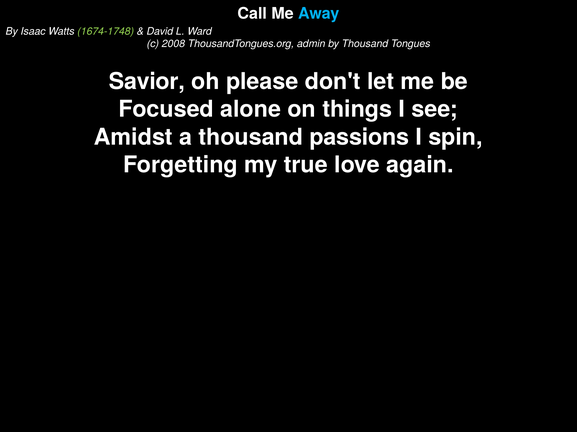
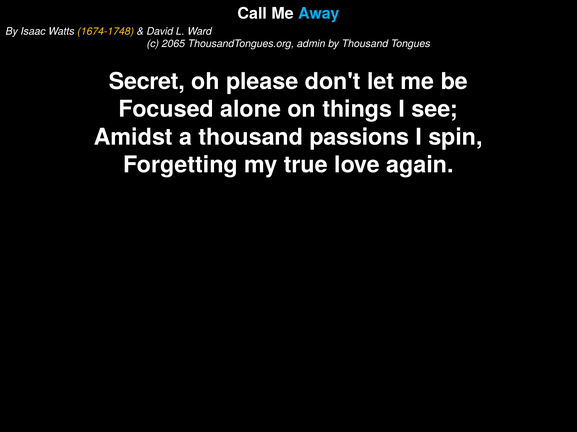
1674-1748 colour: light green -> yellow (106, 31)
2008: 2008 -> 2065 (173, 44)
Savior: Savior -> Secret (147, 81)
